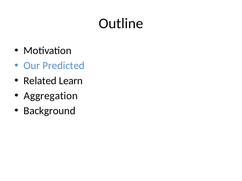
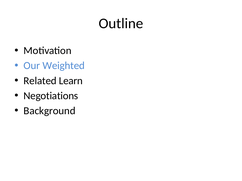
Predicted: Predicted -> Weighted (64, 66)
Aggregation: Aggregation -> Negotiations (51, 96)
